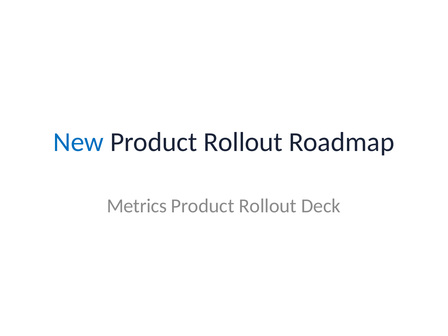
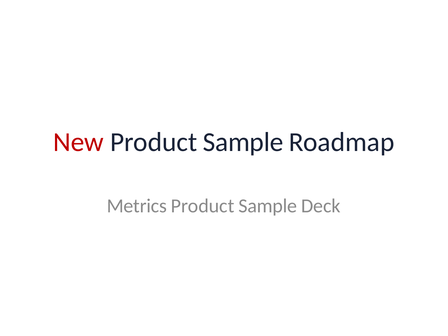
New colour: blue -> red (78, 142)
Rollout: Rollout -> Sample (243, 142)
Rollout: Rollout -> Sample (268, 206)
